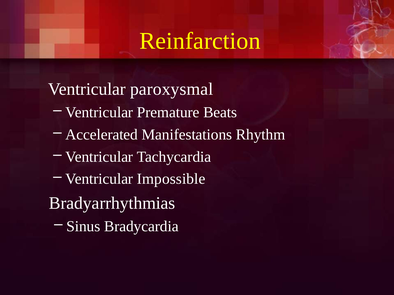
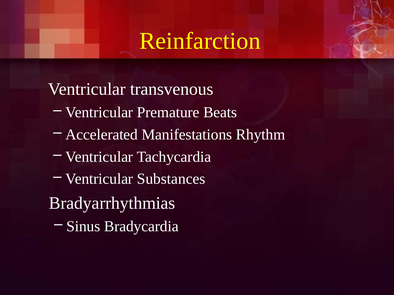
paroxysmal: paroxysmal -> transvenous (172, 89)
Impossible: Impossible -> Substances (171, 179)
